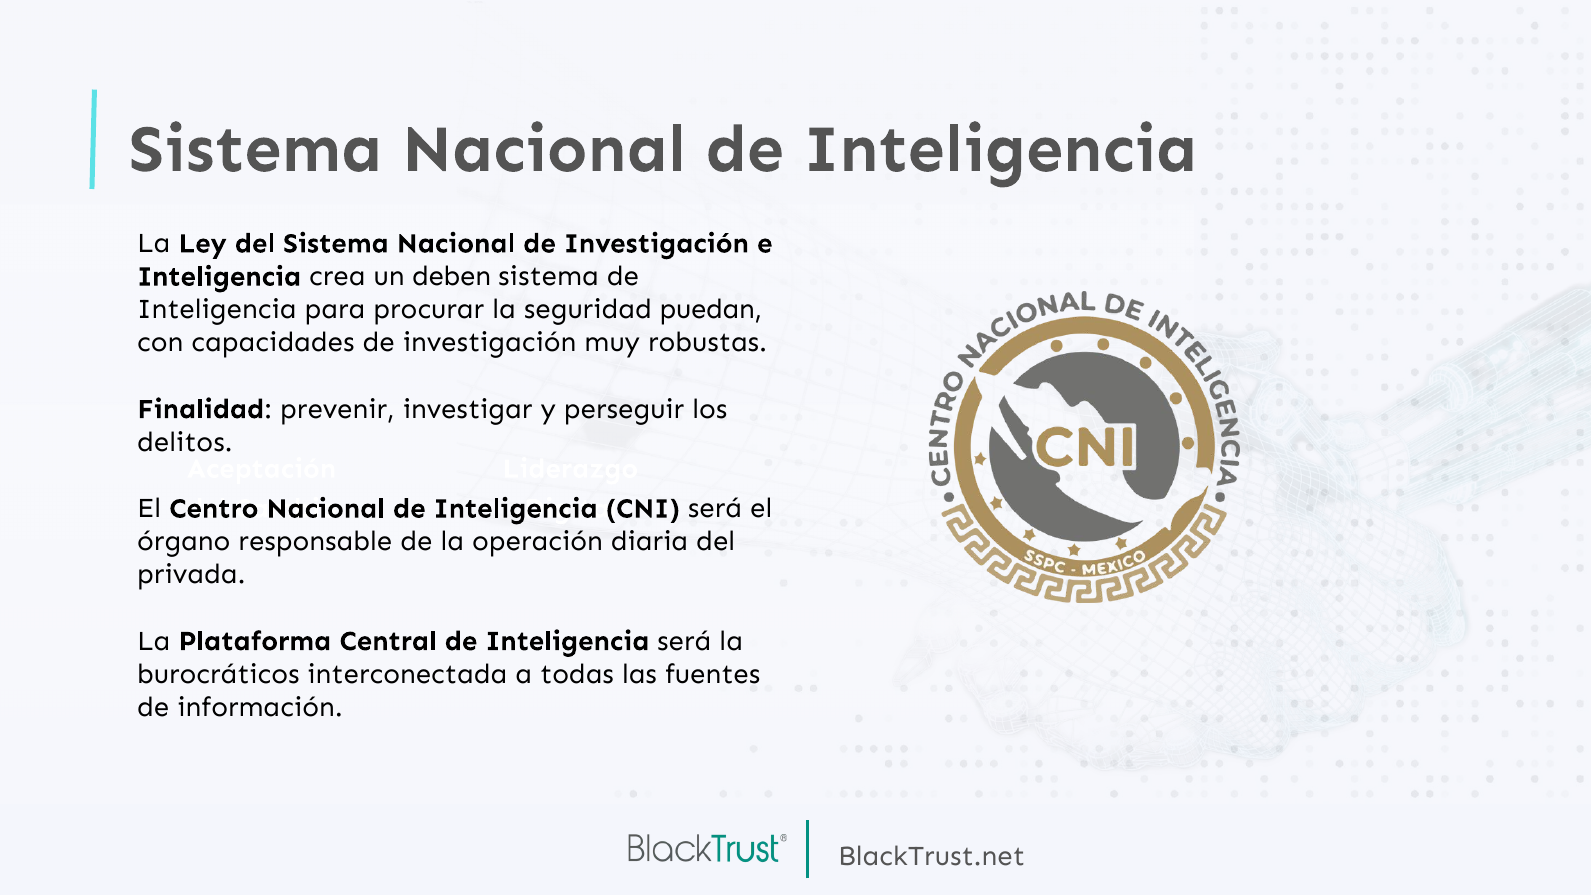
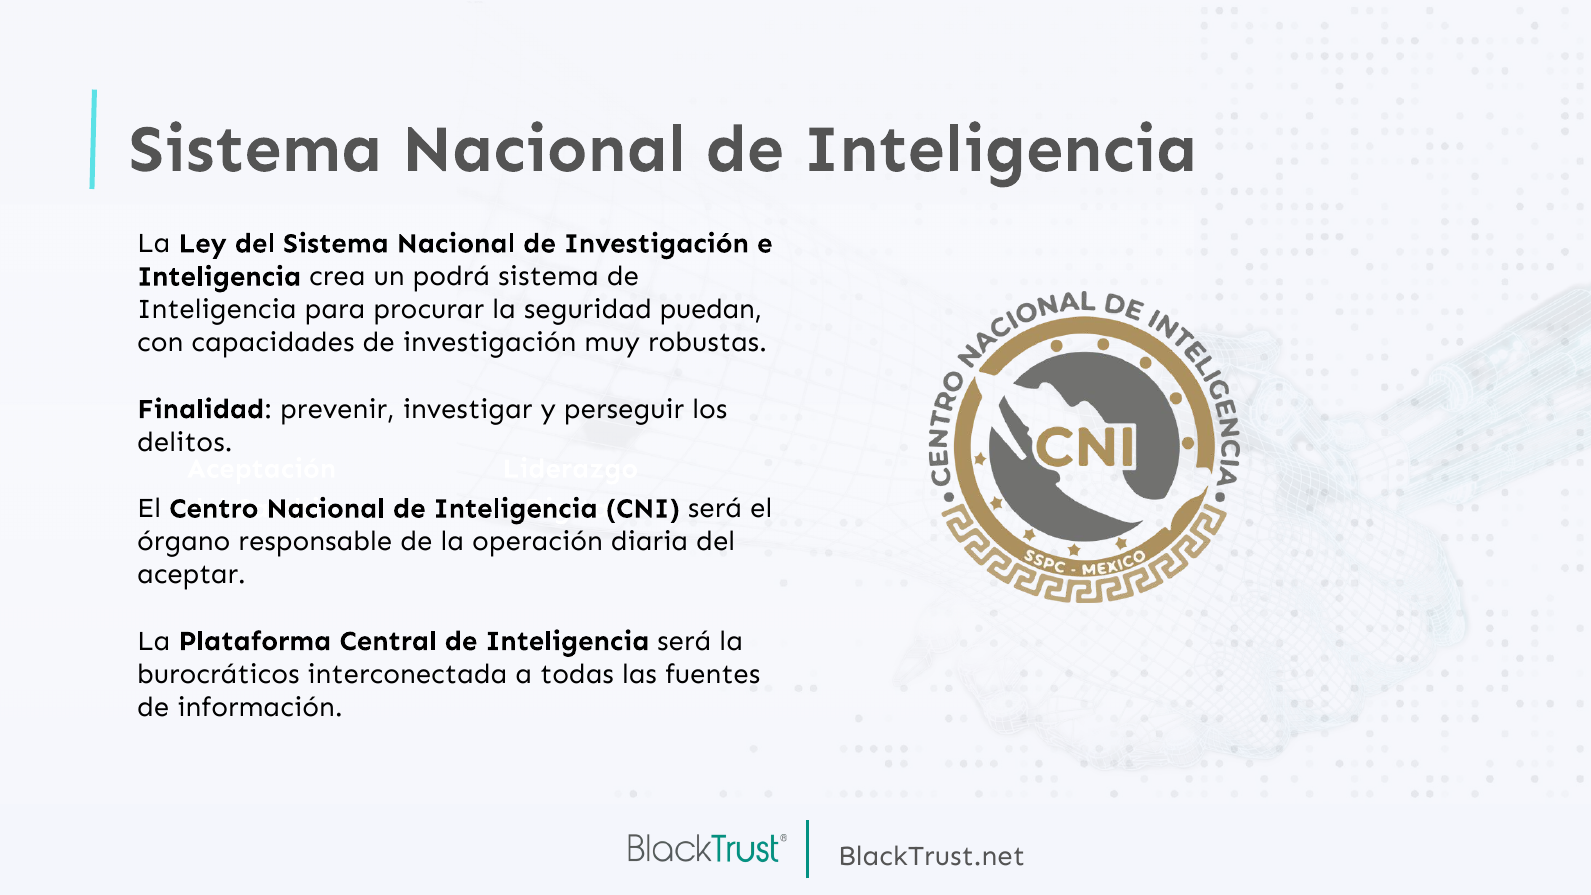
deben: deben -> podrá (451, 276)
privada: privada -> aceptar (192, 575)
